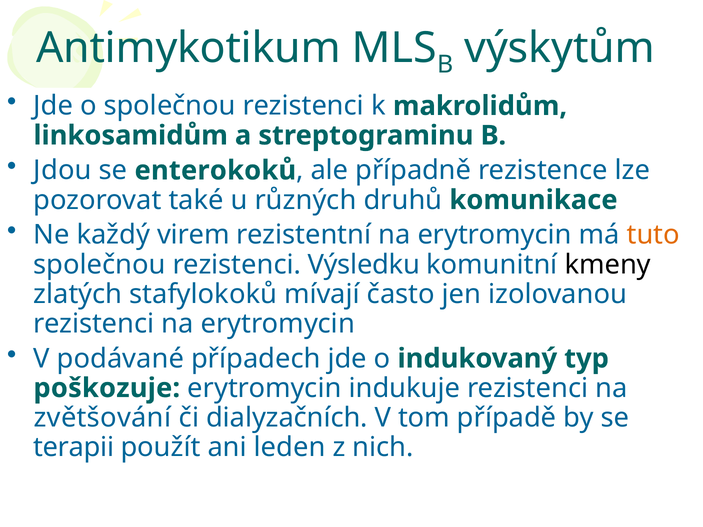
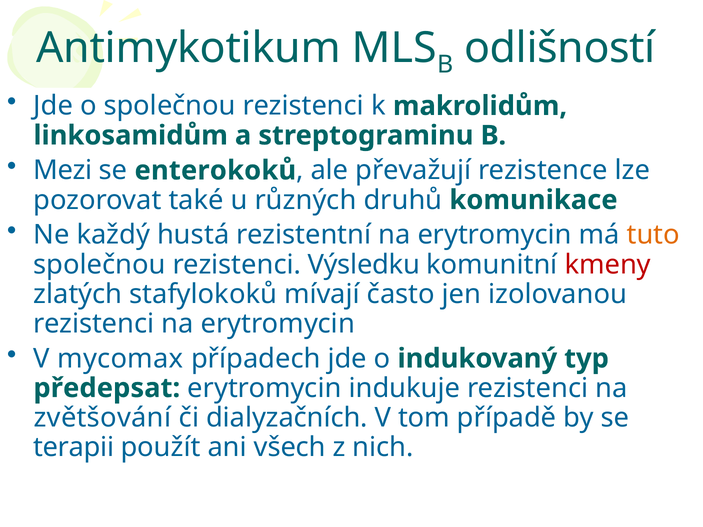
výskytům: výskytům -> odlišností (560, 48)
Jdou: Jdou -> Mezi (63, 171)
případně: případně -> převažují (413, 171)
virem: virem -> hustá (193, 235)
kmeny colour: black -> red (608, 265)
podávané: podávané -> mycomax (120, 359)
poškozuje: poškozuje -> předepsat (107, 388)
leden: leden -> všech (290, 447)
